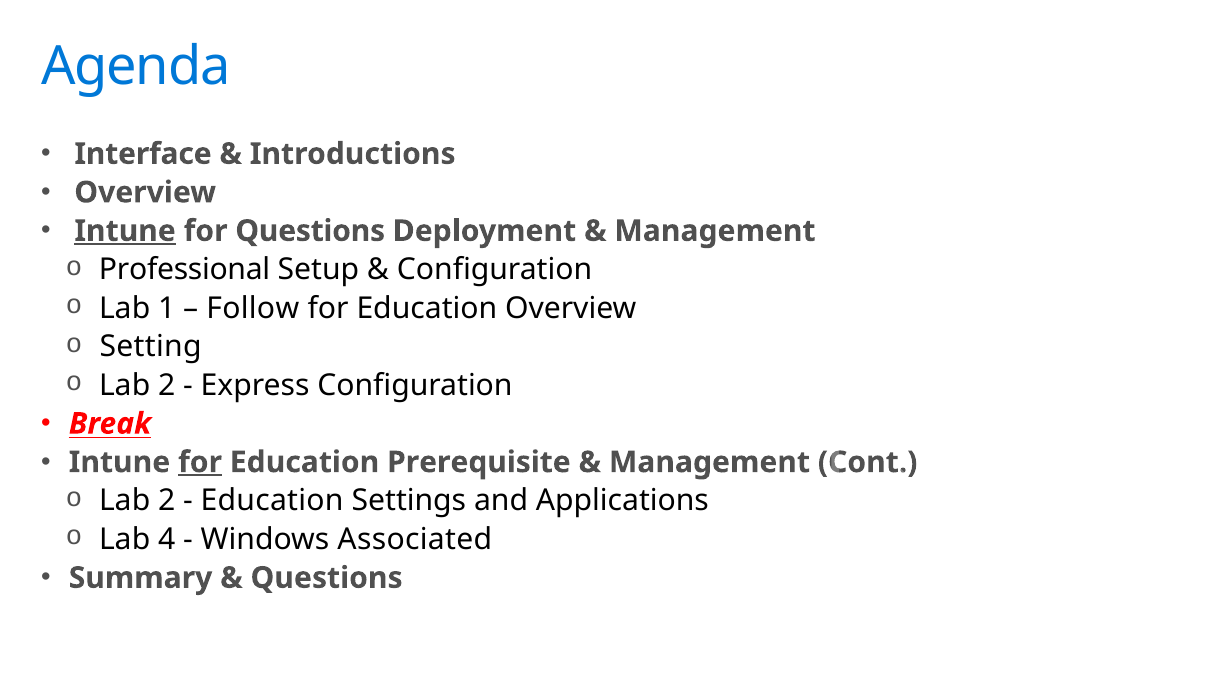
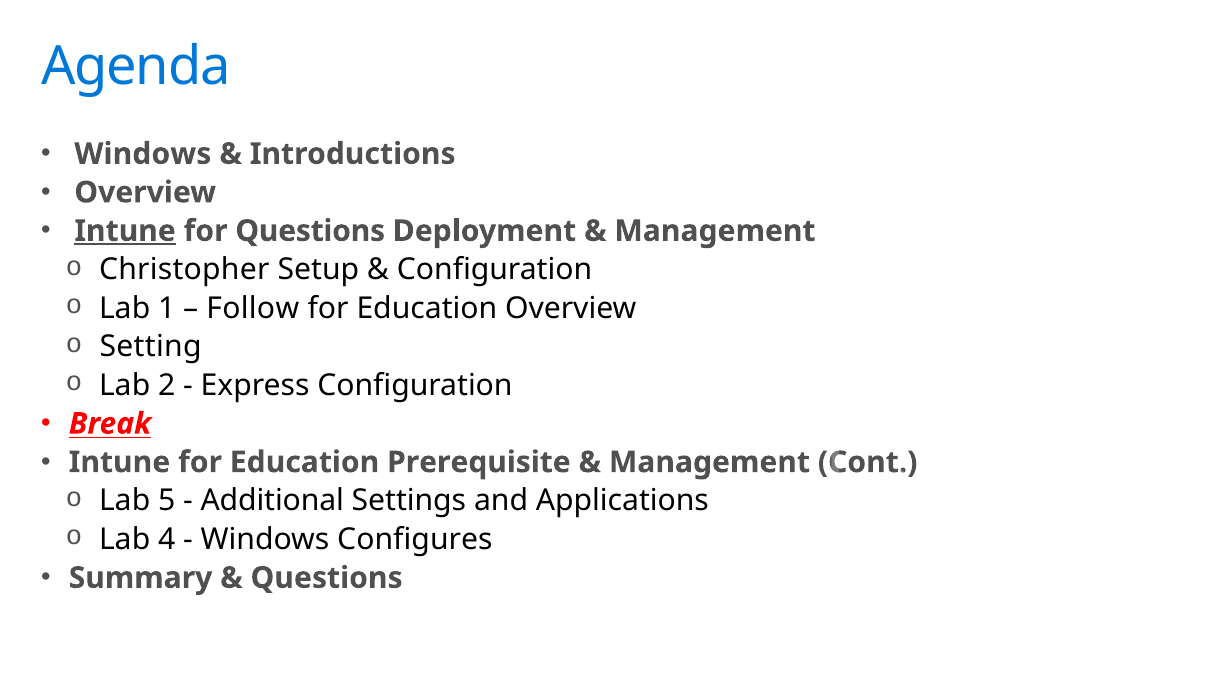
Interface: Interface -> Windows (143, 154)
Professional: Professional -> Christopher (184, 269)
for underline: present -> none (200, 462)
2: 2 -> 5 (167, 501)
Education: Education -> Additional (272, 501)
Associated: Associated -> Configures (415, 539)
